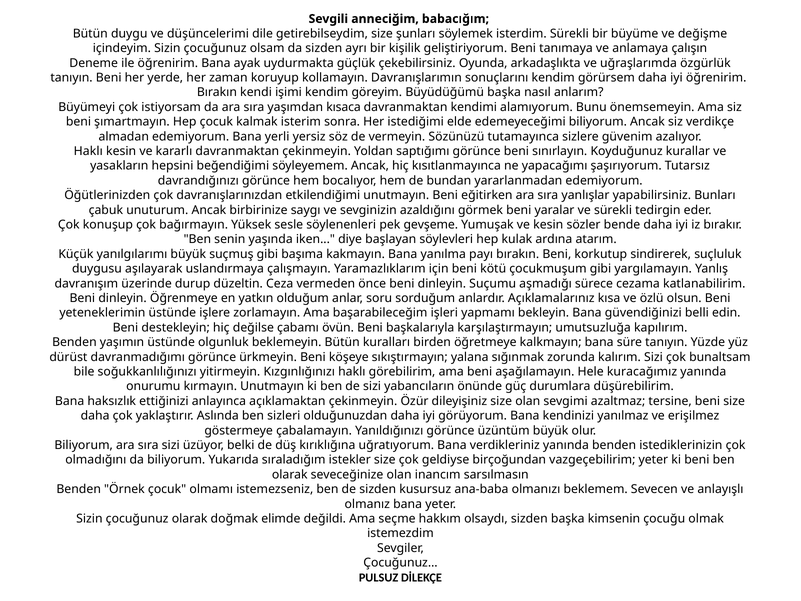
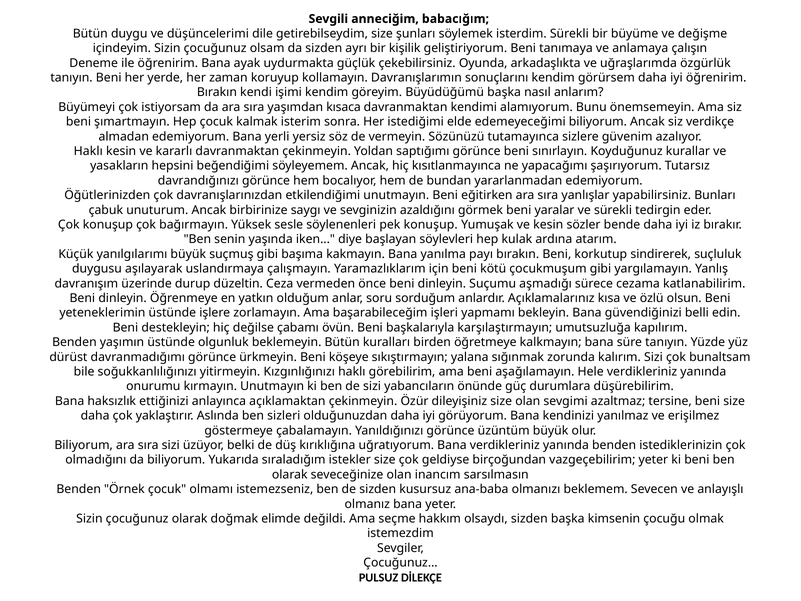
pek gevşeme: gevşeme -> konuşup (431, 225)
Hele kuracağımız: kuracağımız -> verdikleriniz (642, 372)
